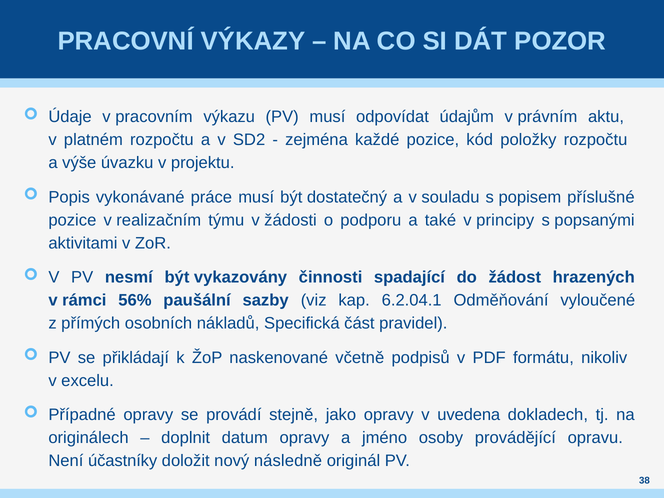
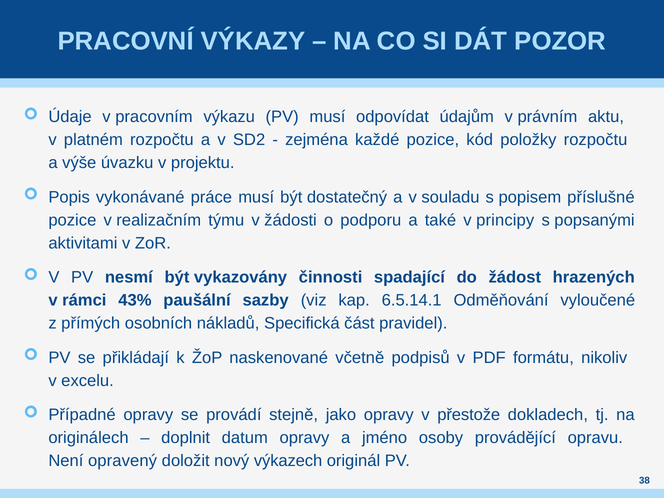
56%: 56% -> 43% (135, 300)
6.2.04.1: 6.2.04.1 -> 6.5.14.1 (412, 300)
uvedena: uvedena -> přestože (469, 415)
účastníky: účastníky -> opravený (123, 461)
následně: následně -> výkazech (288, 461)
